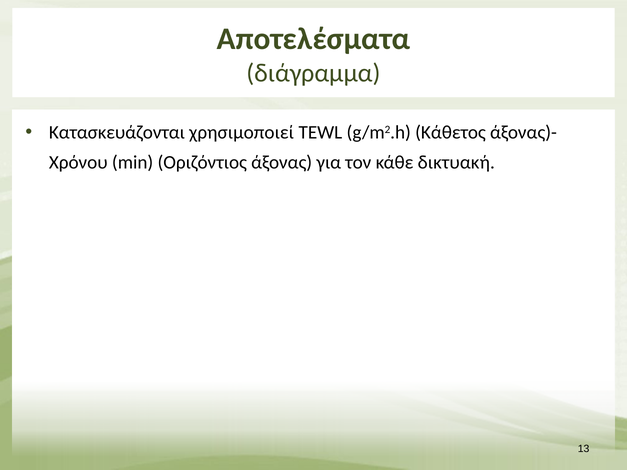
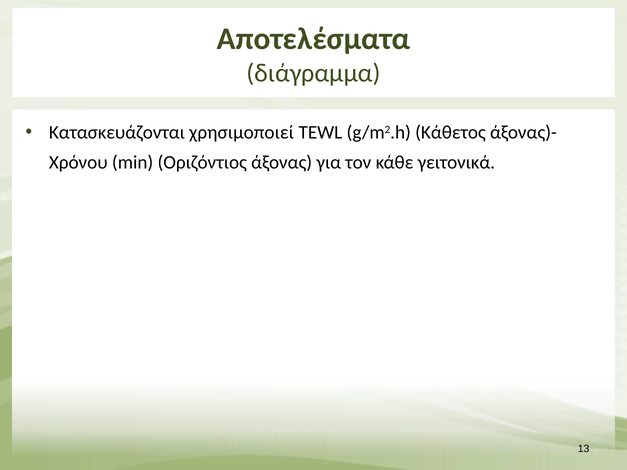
δικτυακή: δικτυακή -> γειτονικά (456, 162)
